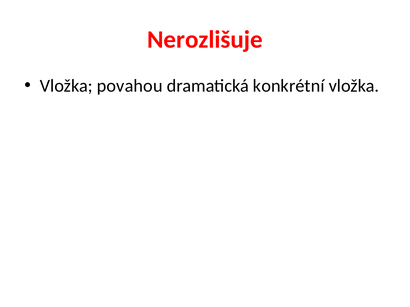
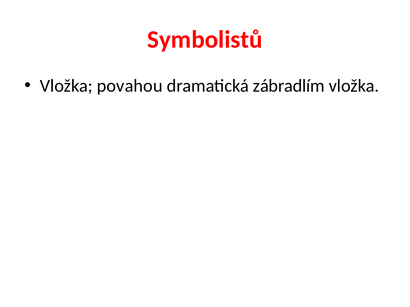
Nerozlišuje: Nerozlišuje -> Symbolistů (205, 40)
konkrétní: konkrétní -> zábradlím (289, 86)
